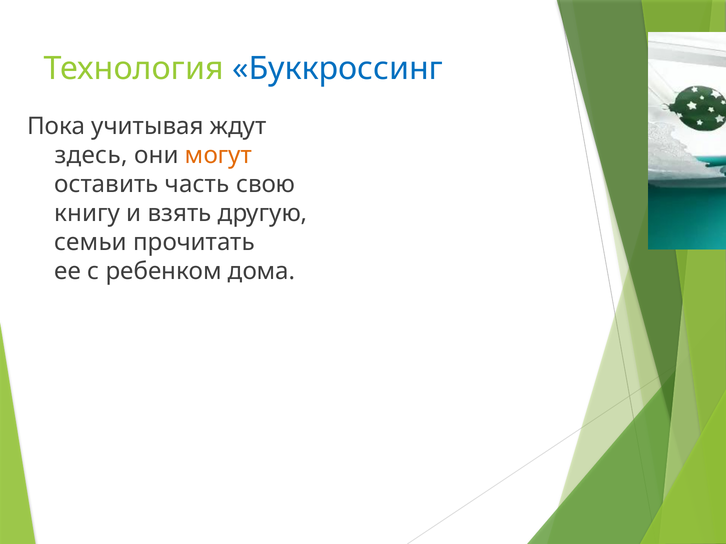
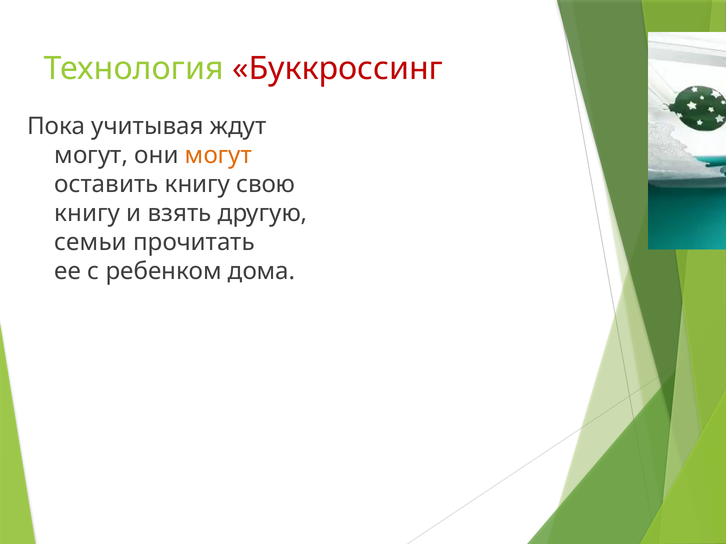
Буккроссинг colour: blue -> red (338, 69)
здесь: здесь -> могут (91, 155)
оставить часть: часть -> книгу (197, 184)
